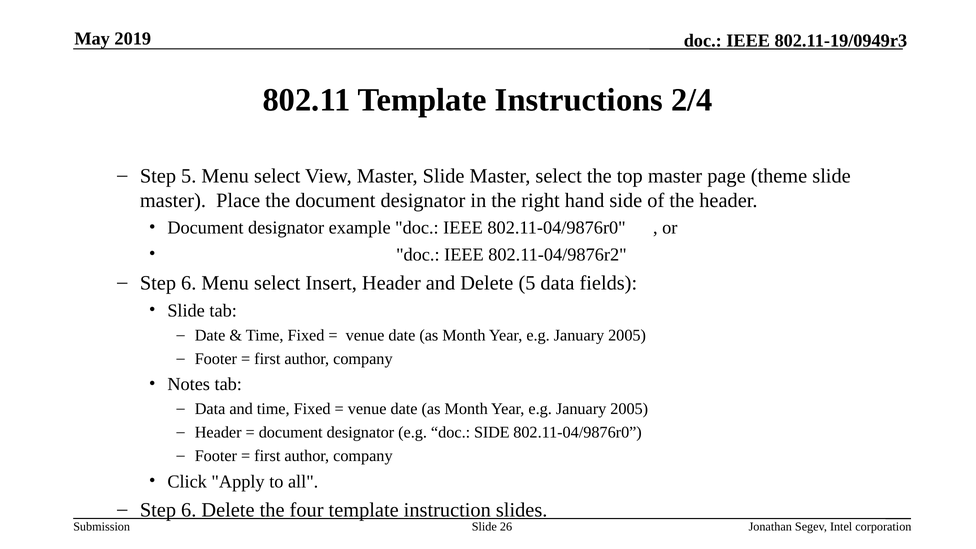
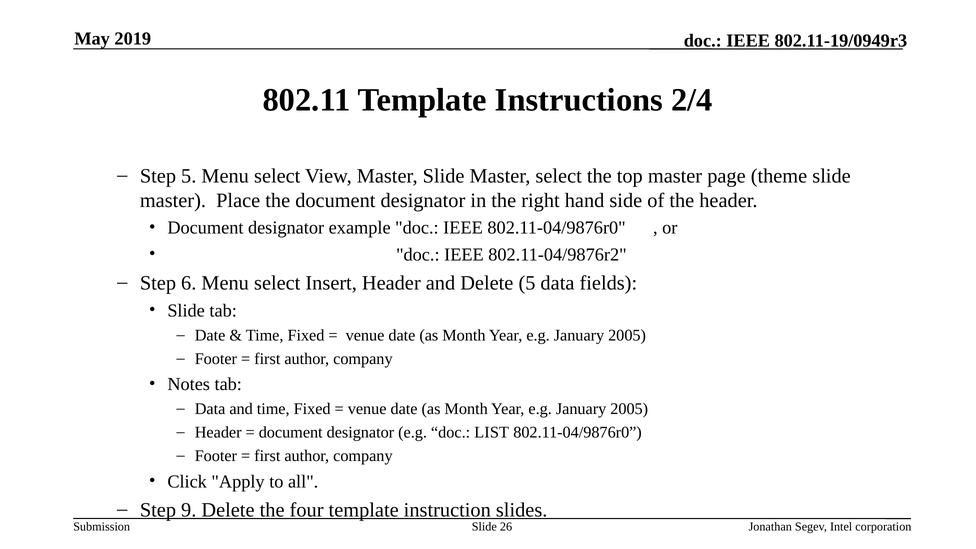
doc SIDE: SIDE -> LIST (492, 432)
6: 6 -> 9 (189, 510)
